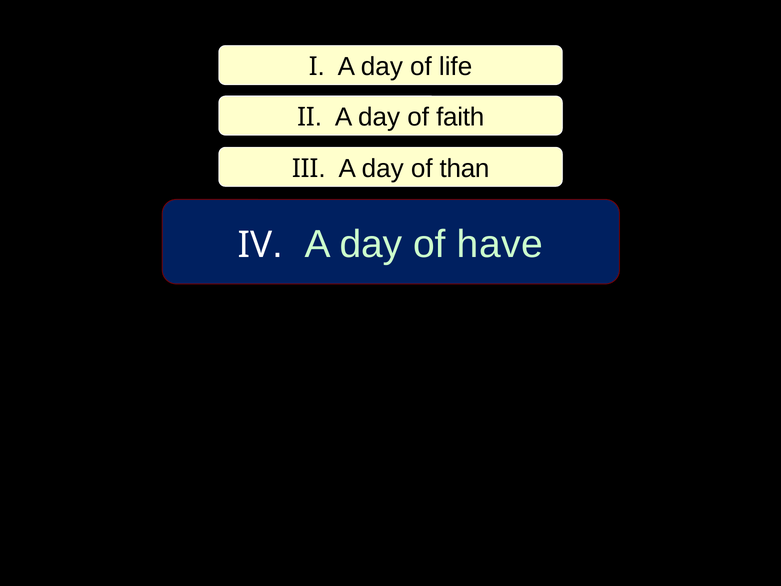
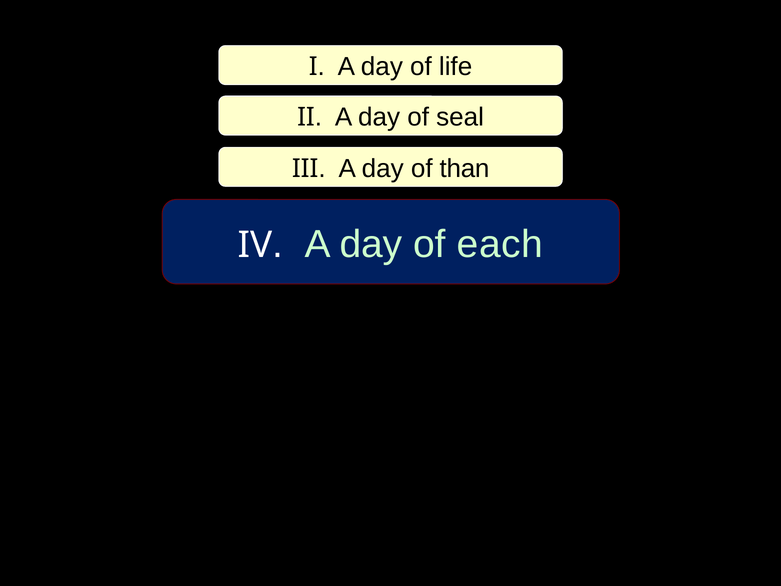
faith: faith -> seal (460, 117)
have: have -> each (500, 244)
